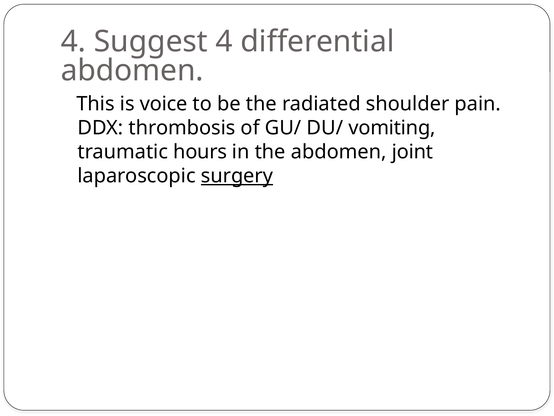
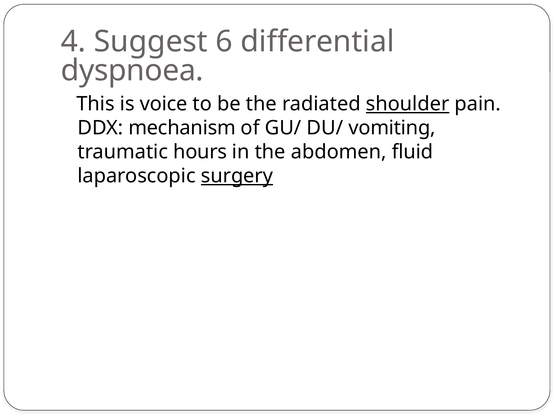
Suggest 4: 4 -> 6 (224, 42)
abdomen: abdomen -> dyspnoea (132, 70)
shoulder underline: none -> present (408, 104)
thrombosis: thrombosis -> mechanism (182, 128)
joint: joint -> fluid (412, 152)
